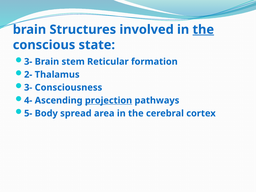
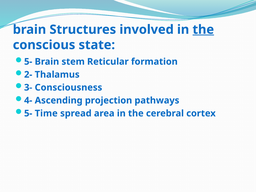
3-: 3- -> 5- (28, 62)
projection underline: present -> none (109, 100)
Body: Body -> Time (46, 113)
